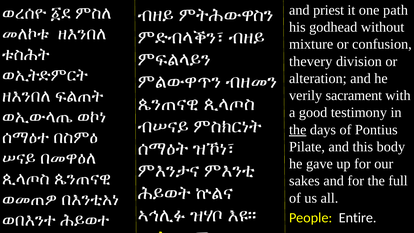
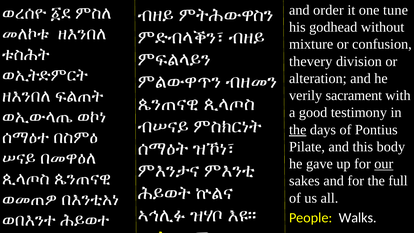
priest: priest -> order (328, 10)
path: path -> tune (396, 10)
our underline: none -> present (384, 164)
Entire: Entire -> Walks (358, 218)
